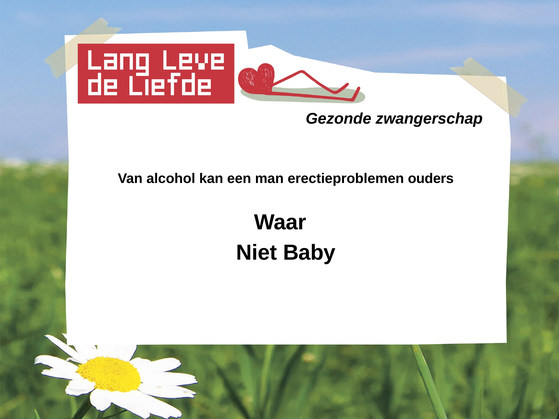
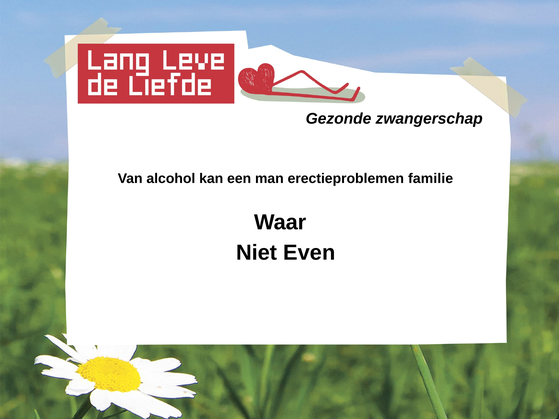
ouders: ouders -> familie (431, 179)
Baby: Baby -> Even (309, 253)
